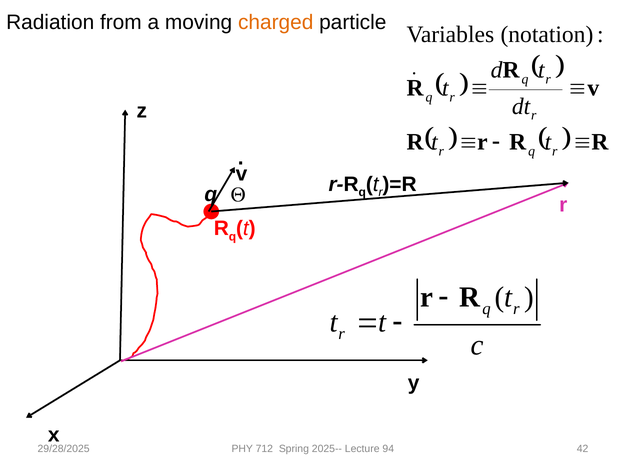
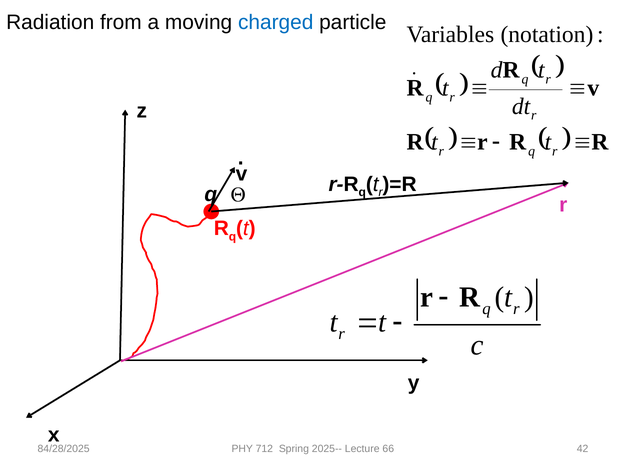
charged colour: orange -> blue (276, 22)
29/28/2025: 29/28/2025 -> 84/28/2025 (64, 448)
94: 94 -> 66 (388, 448)
